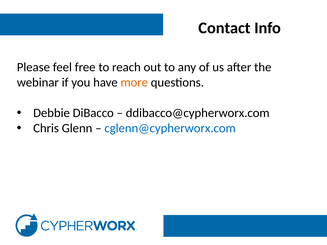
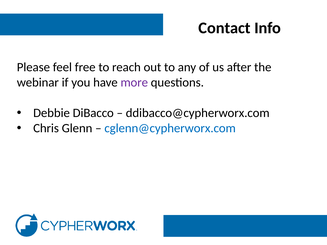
more colour: orange -> purple (134, 83)
